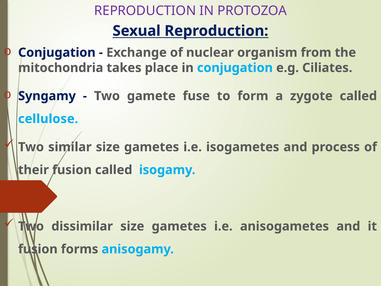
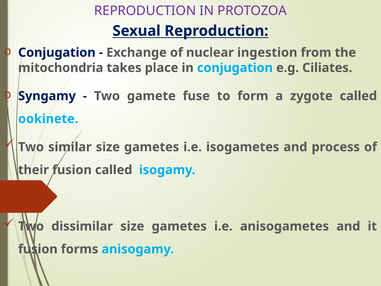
organism: organism -> ingestion (267, 53)
cellulose: cellulose -> ookinete (48, 119)
